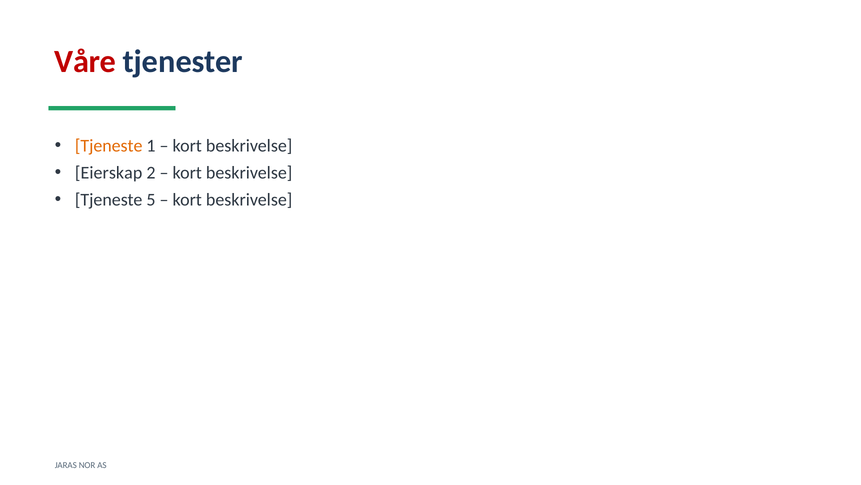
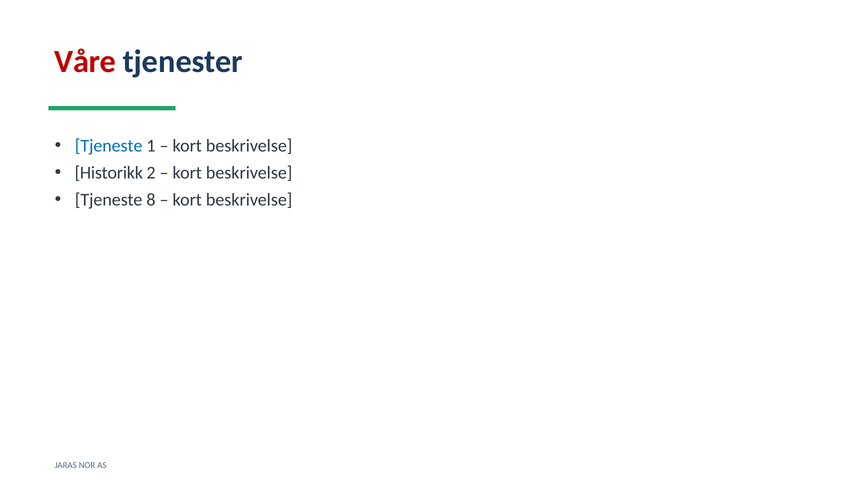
Tjeneste colour: orange -> blue (109, 146)
Eierskap: Eierskap -> Historikk (109, 173)
5: 5 -> 8 (151, 200)
